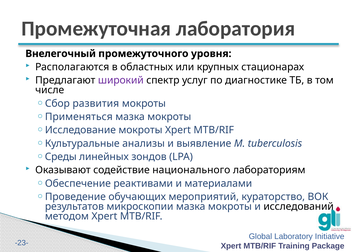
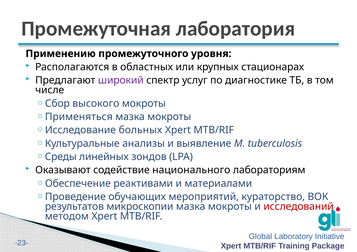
Внелегочный: Внелегочный -> Применению (61, 54)
развития: развития -> высокого (96, 103)
Исследование мокроты: мокроты -> больных (140, 130)
исследований colour: black -> red (299, 207)
